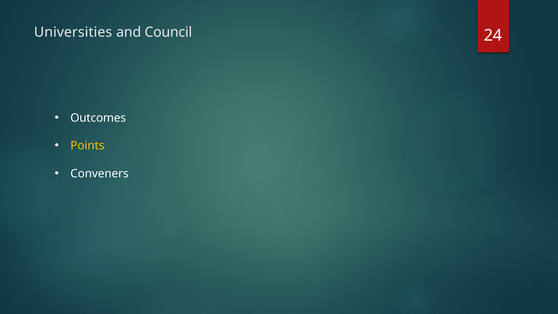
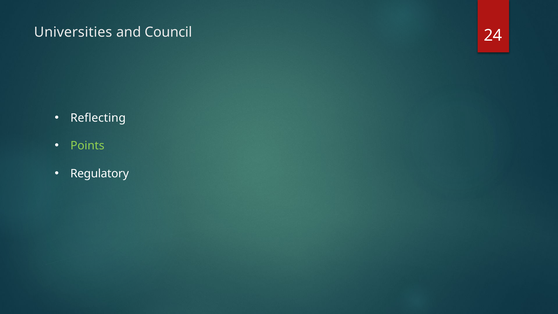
Outcomes: Outcomes -> Reflecting (98, 118)
Points colour: yellow -> light green (87, 146)
Conveners: Conveners -> Regulatory (100, 174)
